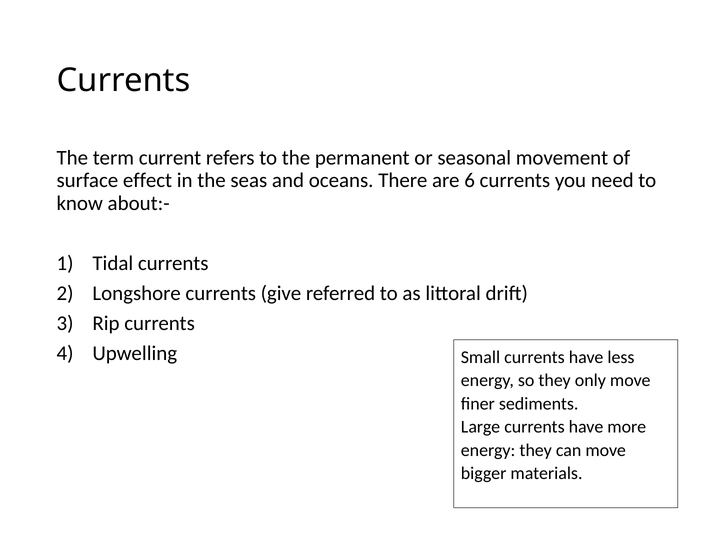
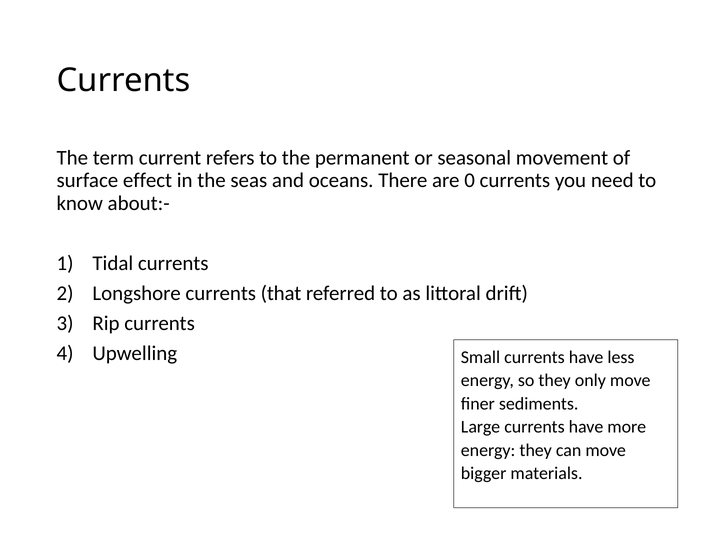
6: 6 -> 0 (470, 181)
give: give -> that (281, 294)
